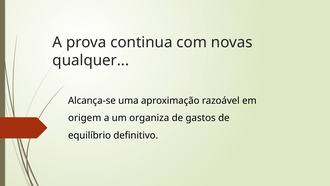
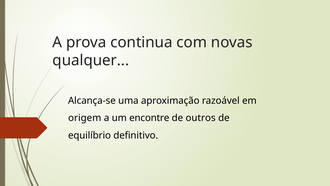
organiza: organiza -> encontre (149, 118)
gastos: gastos -> outros (201, 118)
